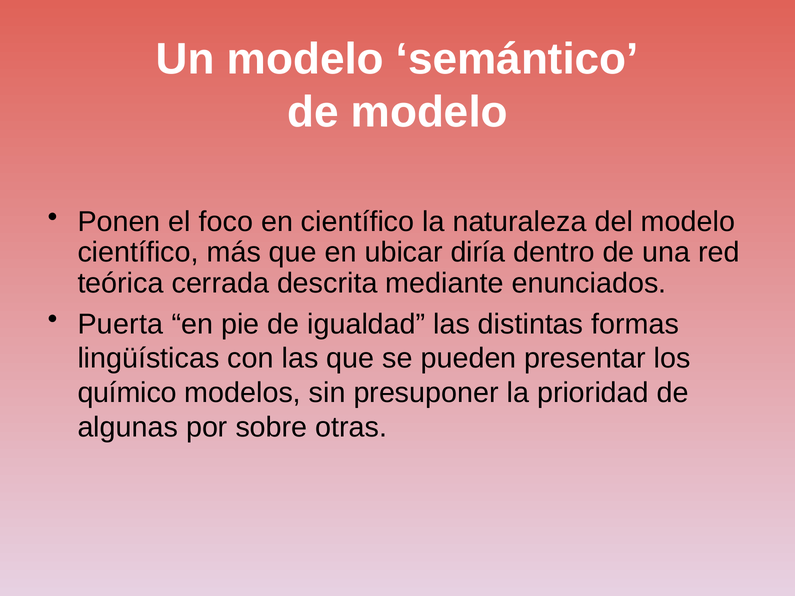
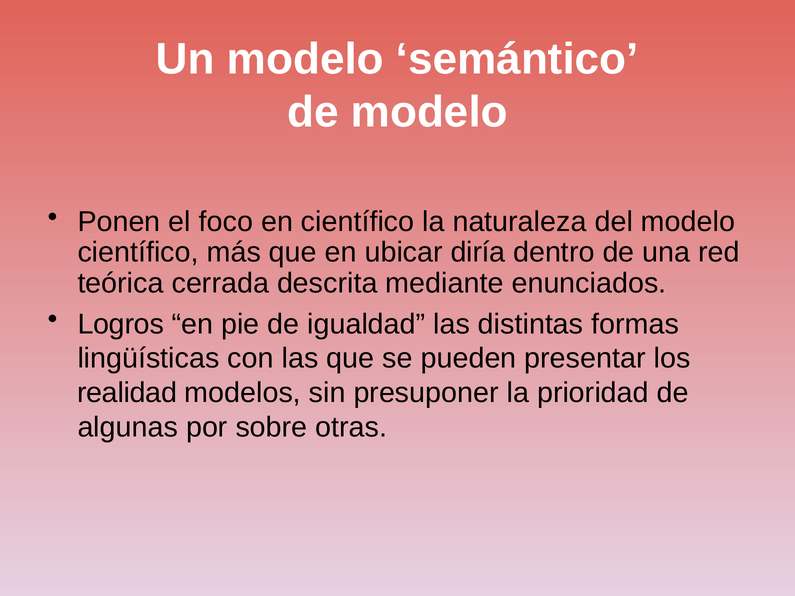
Puerta: Puerta -> Logros (121, 324)
químico: químico -> realidad (127, 393)
